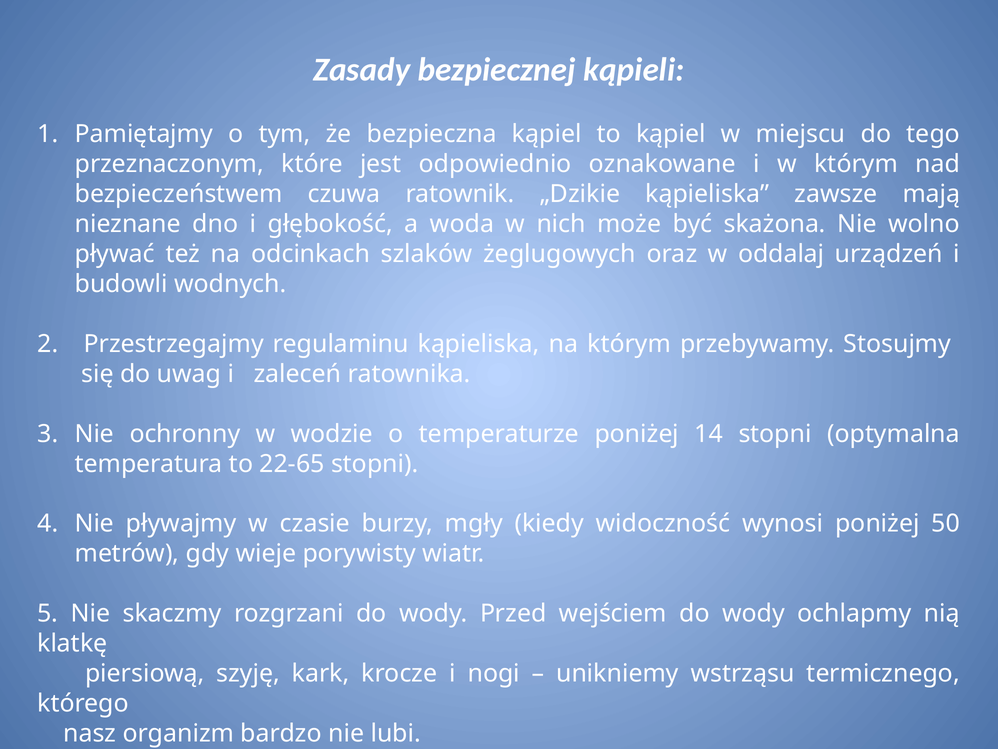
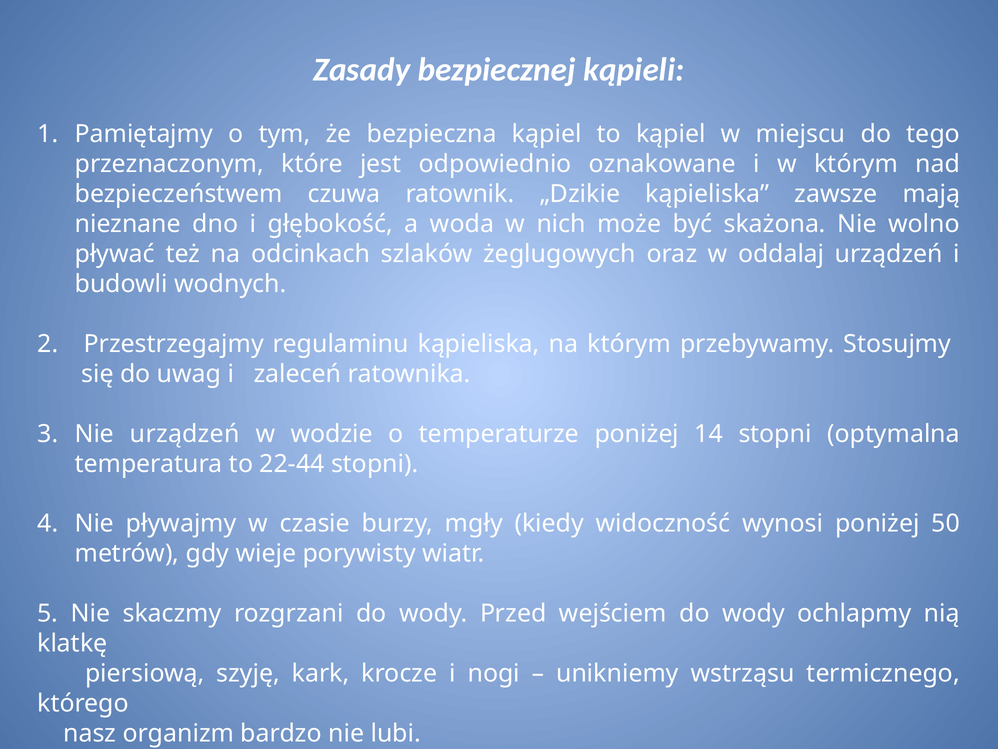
Nie ochronny: ochronny -> urządzeń (185, 434)
22-65: 22-65 -> 22-44 (292, 463)
